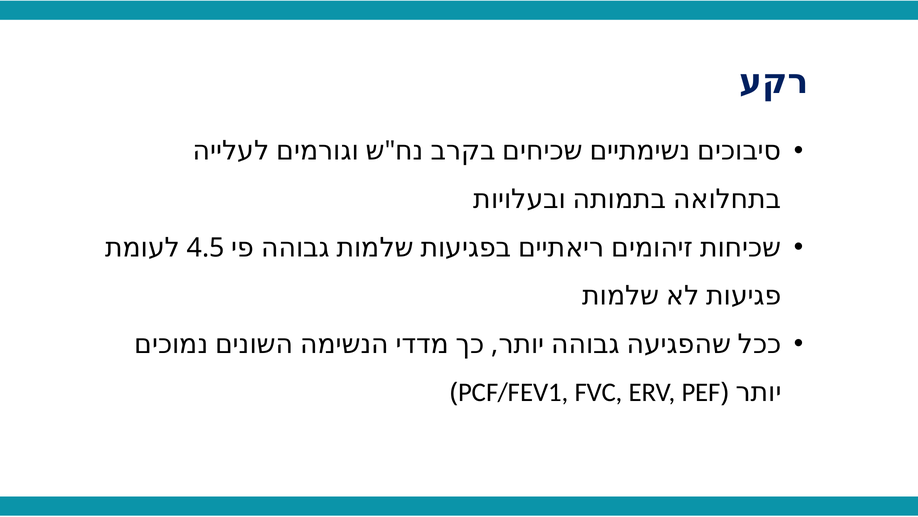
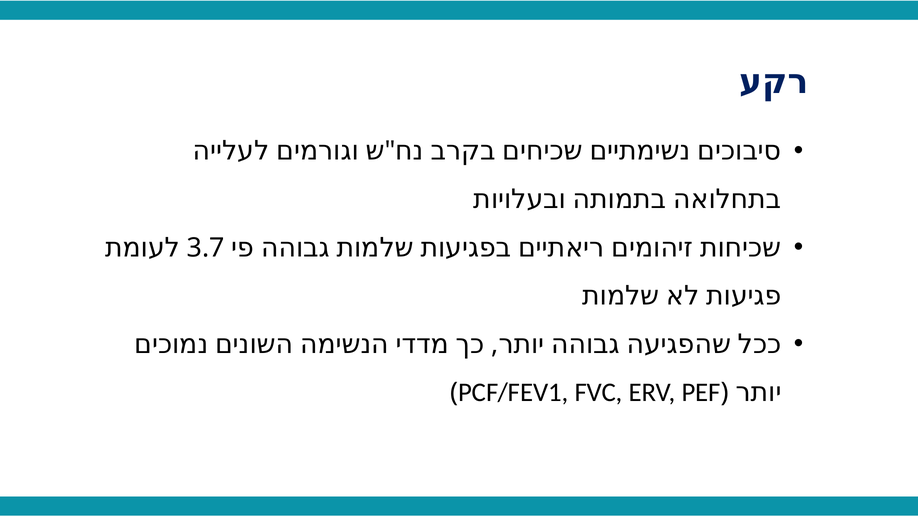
4.5: 4.5 -> 3.7 (206, 247)
